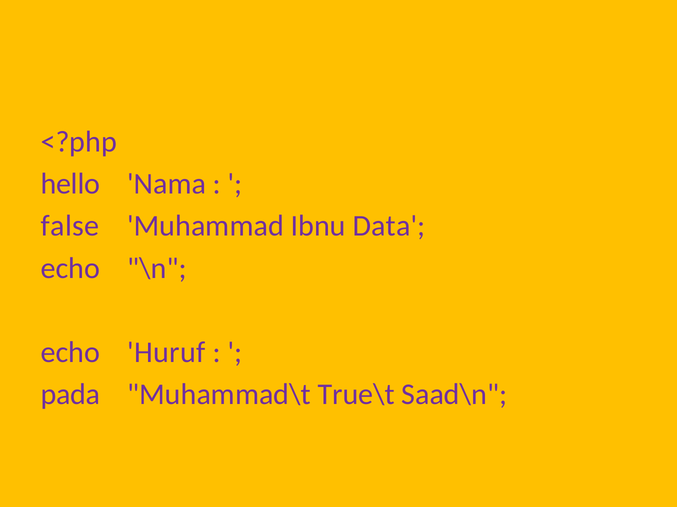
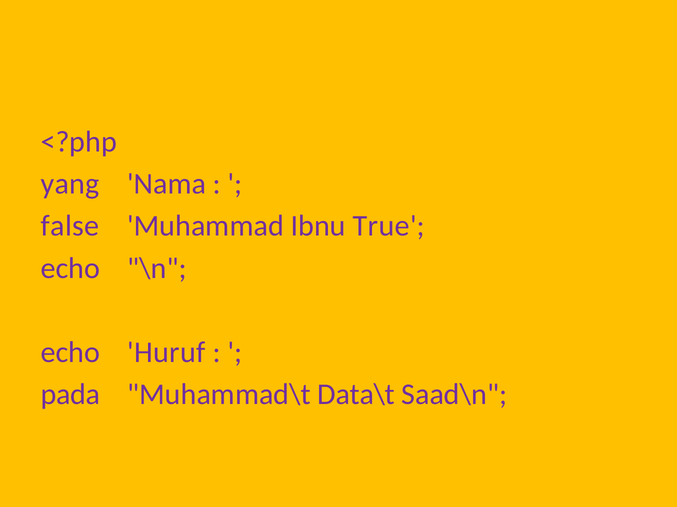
hello: hello -> yang (70, 184)
Data: Data -> True (389, 226)
True\t: True\t -> Data\t (356, 395)
